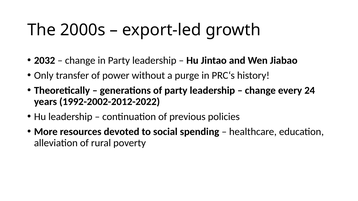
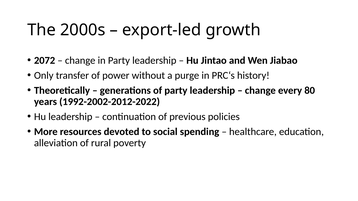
2032: 2032 -> 2072 (45, 61)
24: 24 -> 80 (310, 91)
